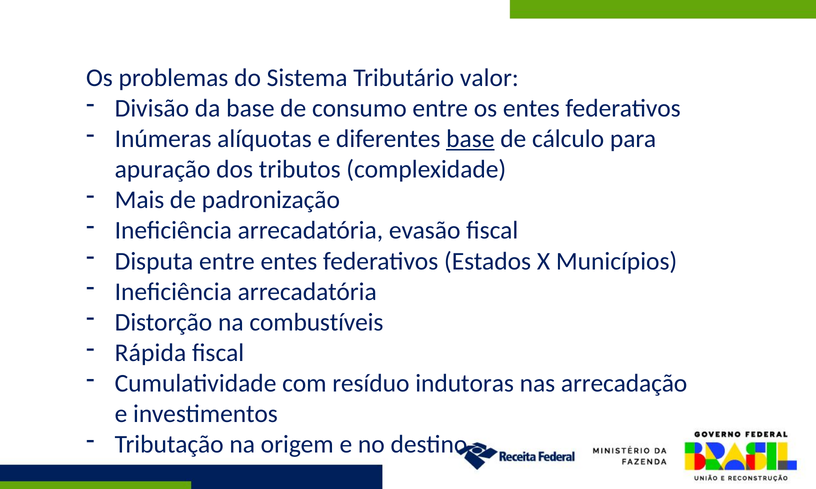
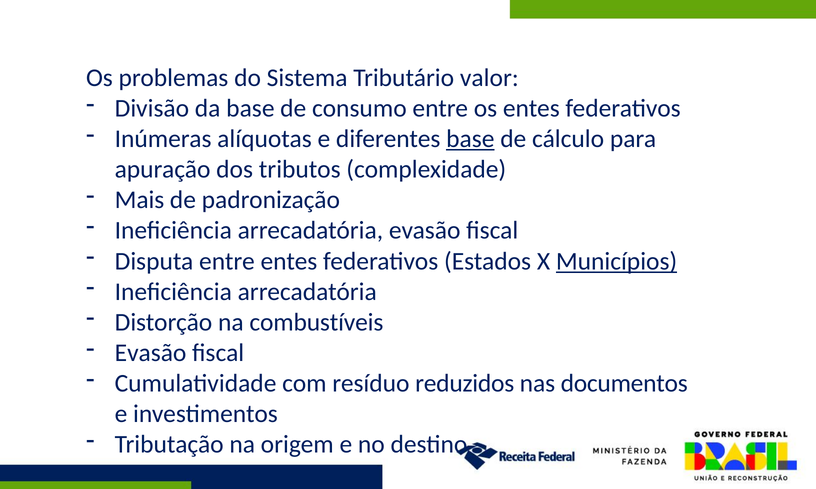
Municípios underline: none -> present (617, 261)
Rápida: Rápida -> Evasão (151, 353)
indutoras: indutoras -> reduzidos (465, 384)
arrecadação: arrecadação -> documentos (624, 384)
